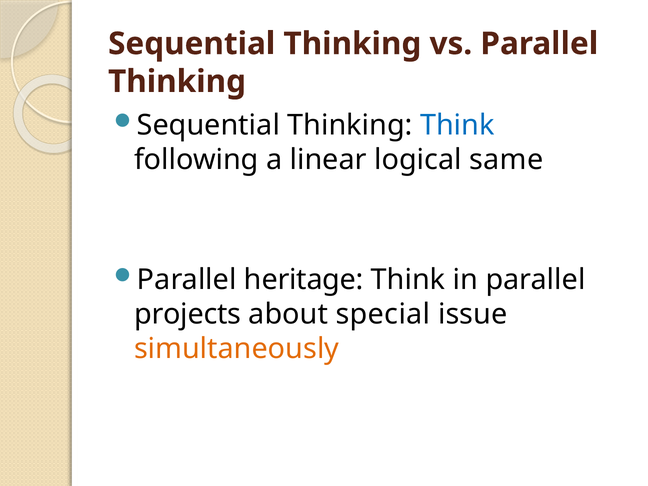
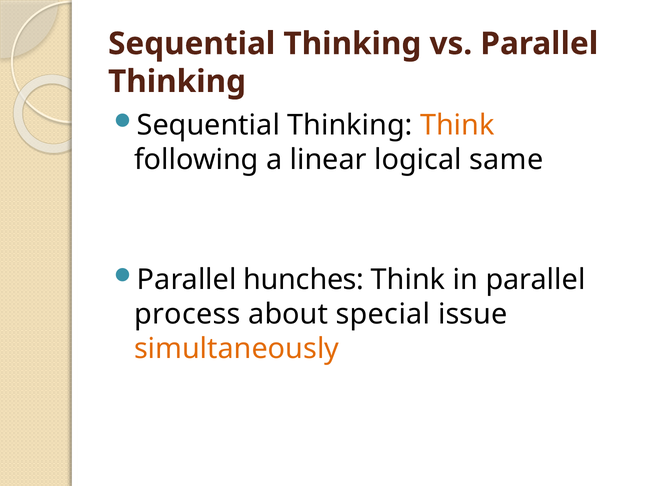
Think colour: blue -> orange (457, 125)
heritage: heritage -> hunches (304, 280)
projects: projects -> process (187, 314)
